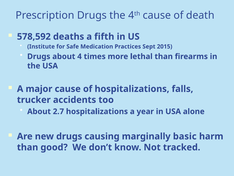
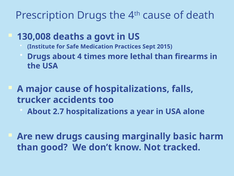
578,592: 578,592 -> 130,008 (34, 37)
fifth: fifth -> govt (104, 37)
